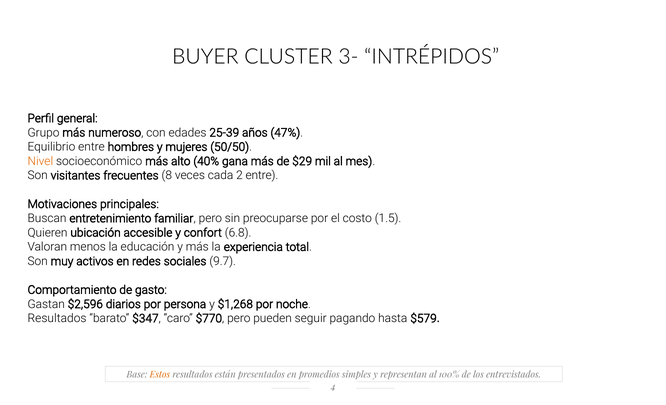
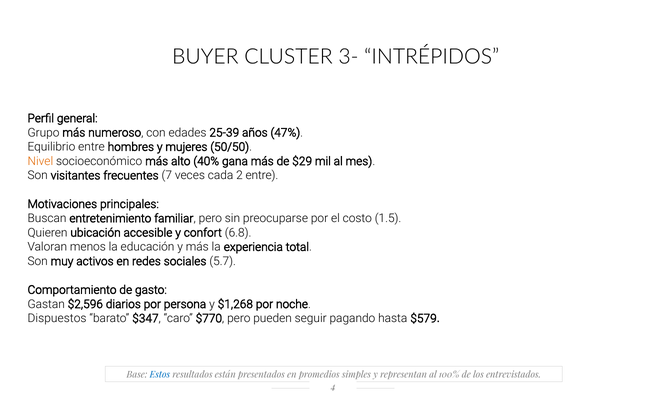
8: 8 -> 7 (167, 175)
9.7: 9.7 -> 5.7 (223, 261)
Resultados: Resultados -> Dispuestos (57, 318)
Estos colour: orange -> blue (160, 374)
